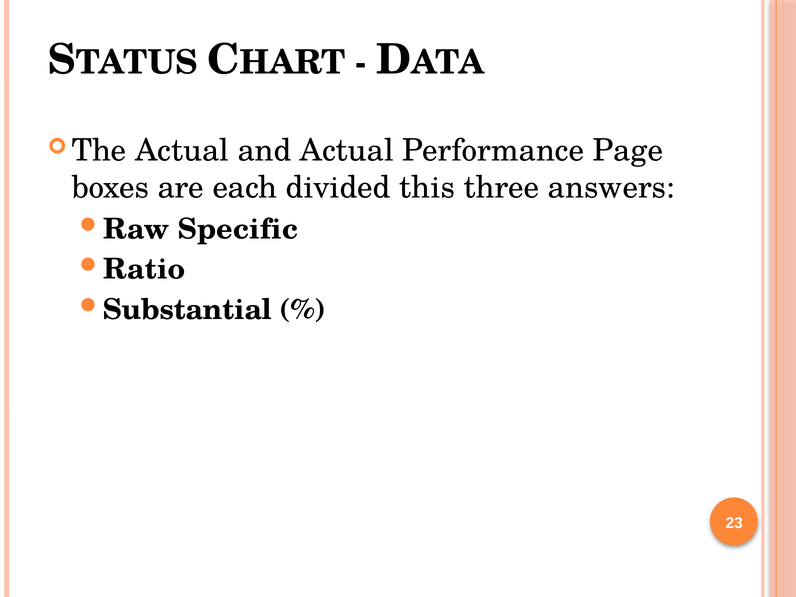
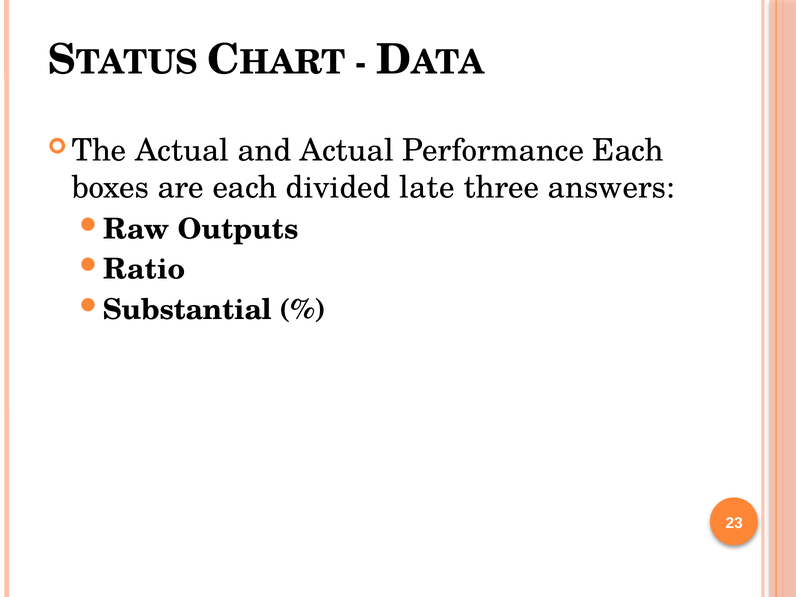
Performance Page: Page -> Each (628, 151)
this: this -> late (427, 188)
Specific: Specific -> Outputs (238, 229)
